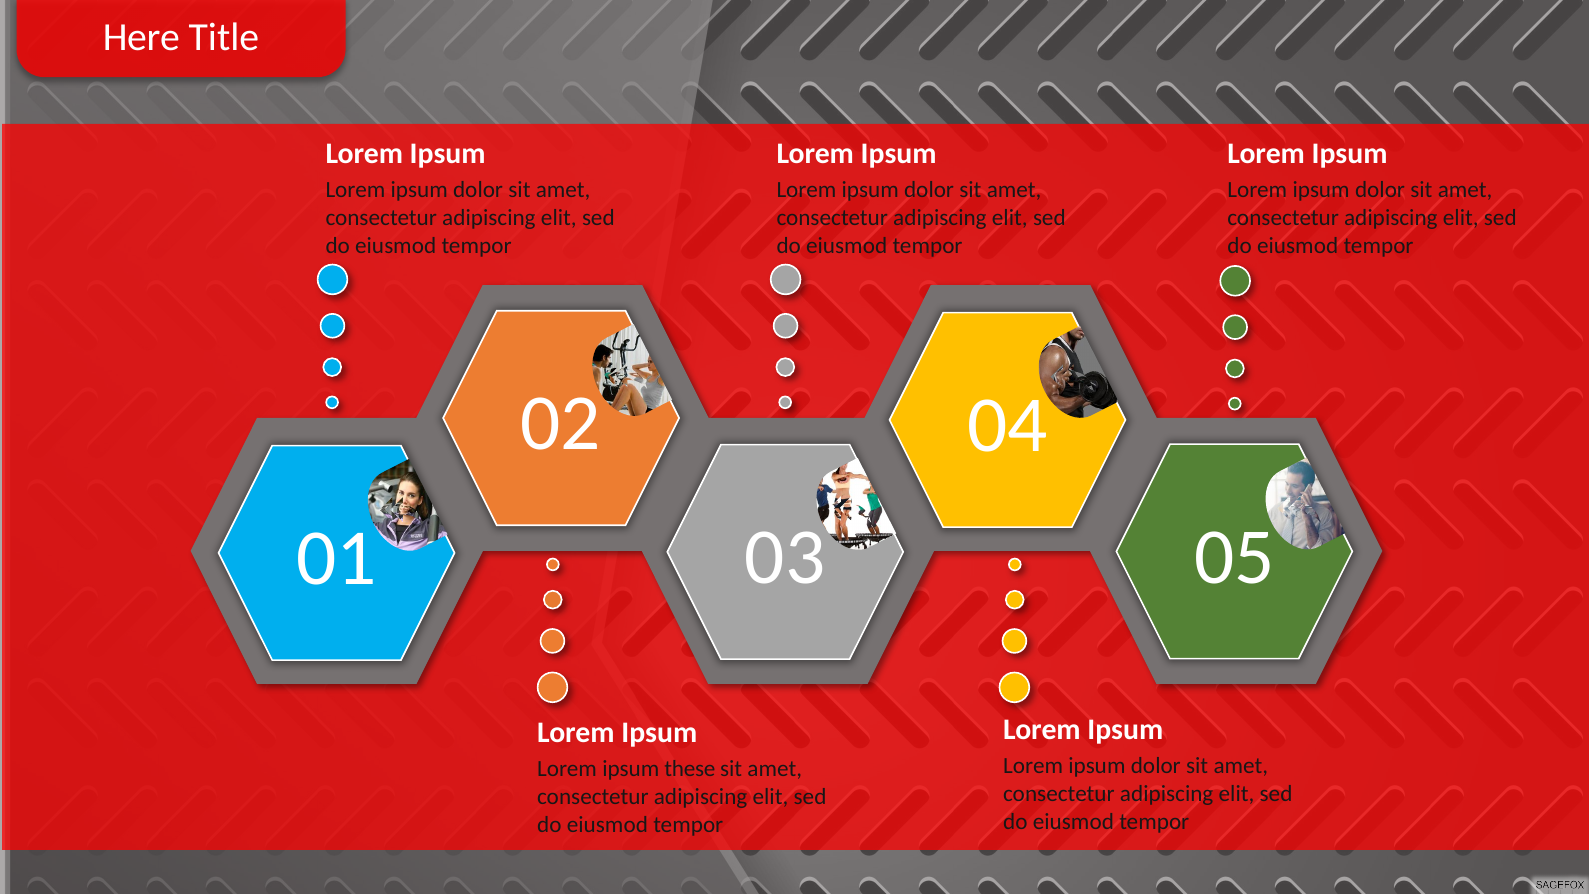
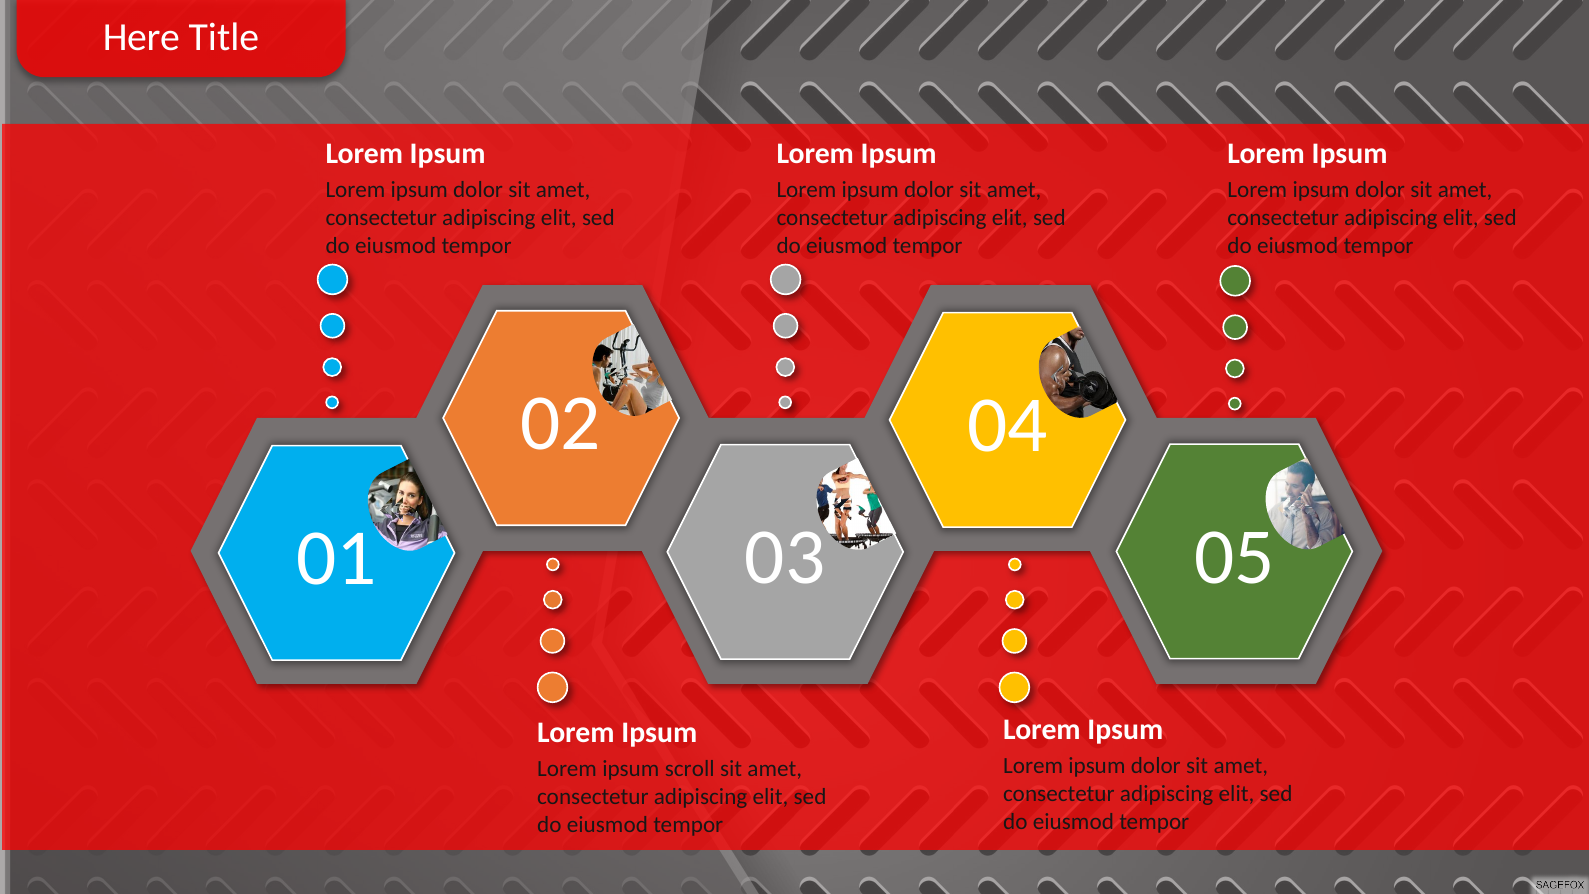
these: these -> scroll (690, 769)
